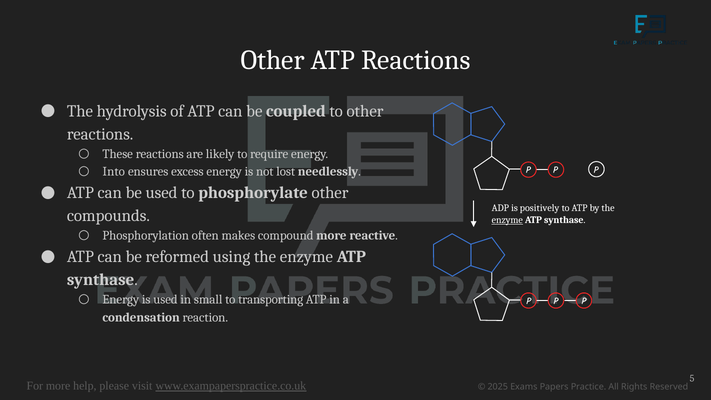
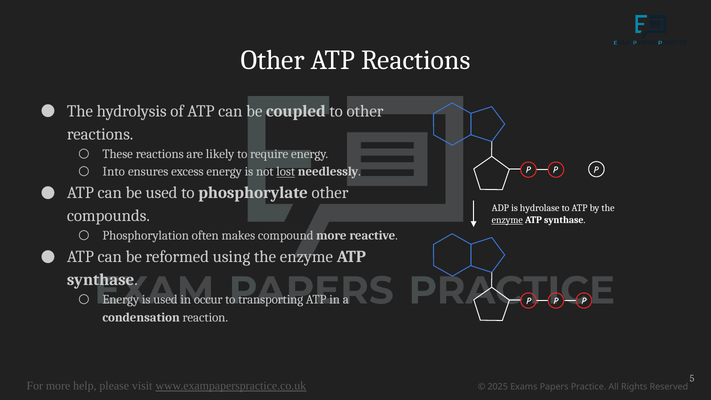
lost underline: none -> present (286, 172)
positively: positively -> hydrolase (540, 208)
small: small -> occur (208, 300)
